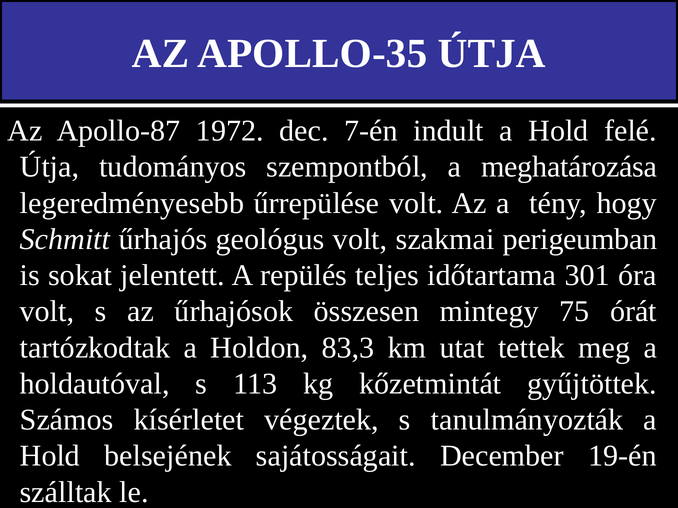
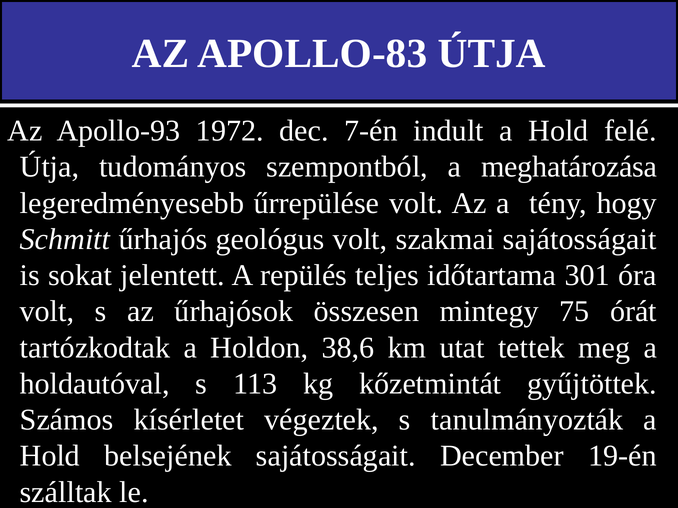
APOLLO-35: APOLLO-35 -> APOLLO-83 (312, 54)
Apollo-87: Apollo-87 -> Apollo-93 (118, 131)
szakmai perigeumban: perigeumban -> sajátosságait (580, 239)
83,3: 83,3 -> 38,6 (348, 348)
